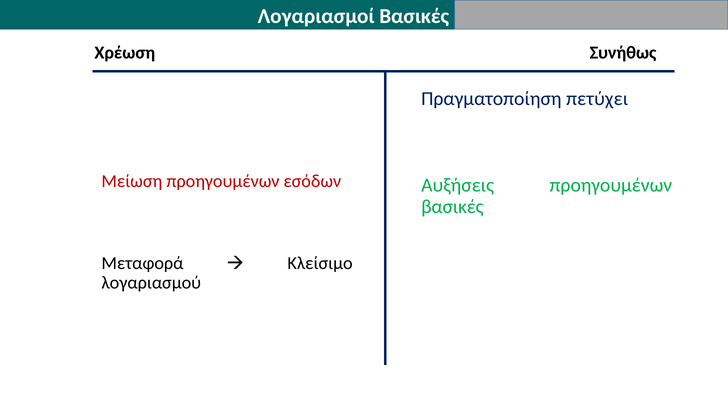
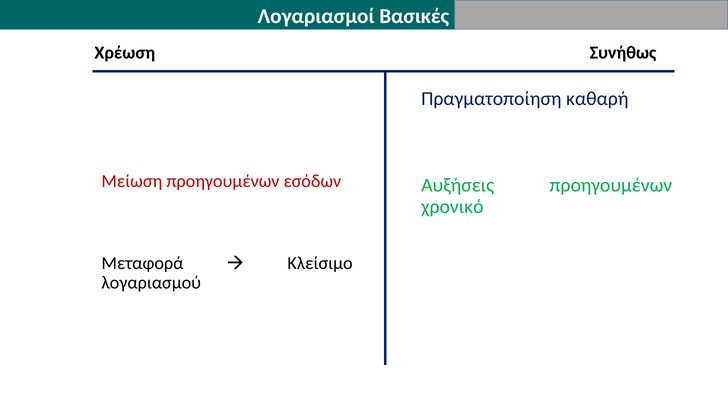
πετύχει: πετύχει -> καθαρή (597, 98)
βασικές: βασικές -> χρονικό (452, 206)
